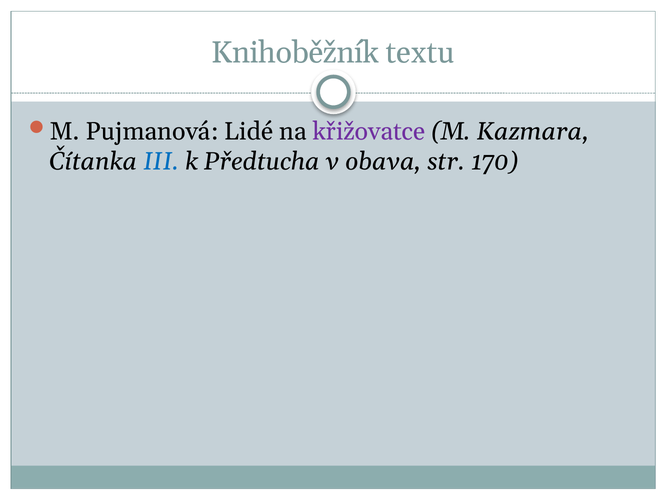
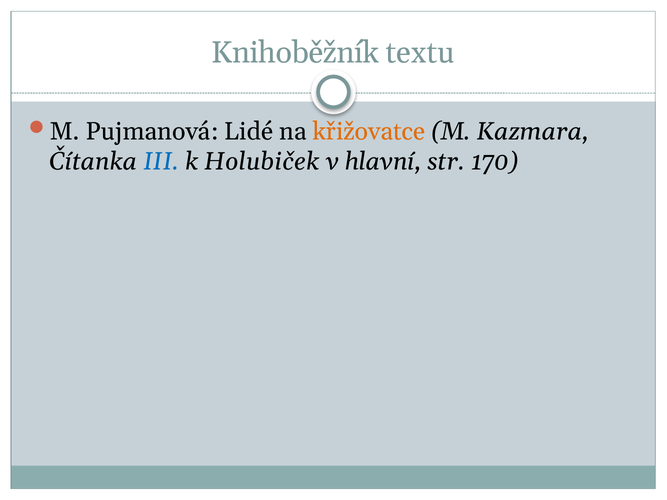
křižovatce colour: purple -> orange (369, 131)
Předtucha: Předtucha -> Holubiček (262, 161)
obava: obava -> hlavní (383, 161)
